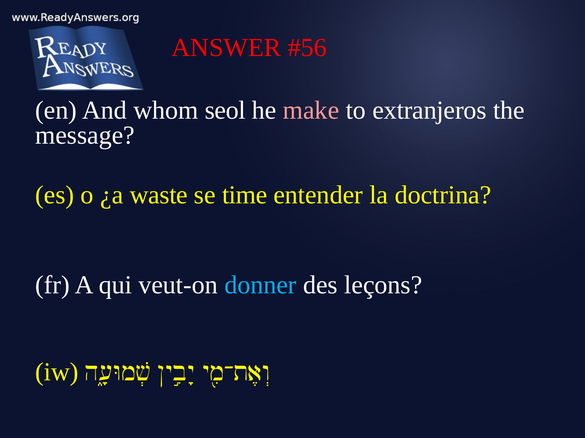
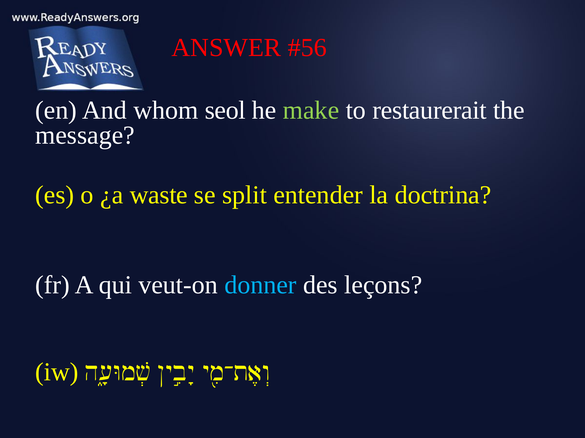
make colour: pink -> light green (311, 110)
extranjeros: extranjeros -> restaurerait (430, 110)
time: time -> split (245, 195)
